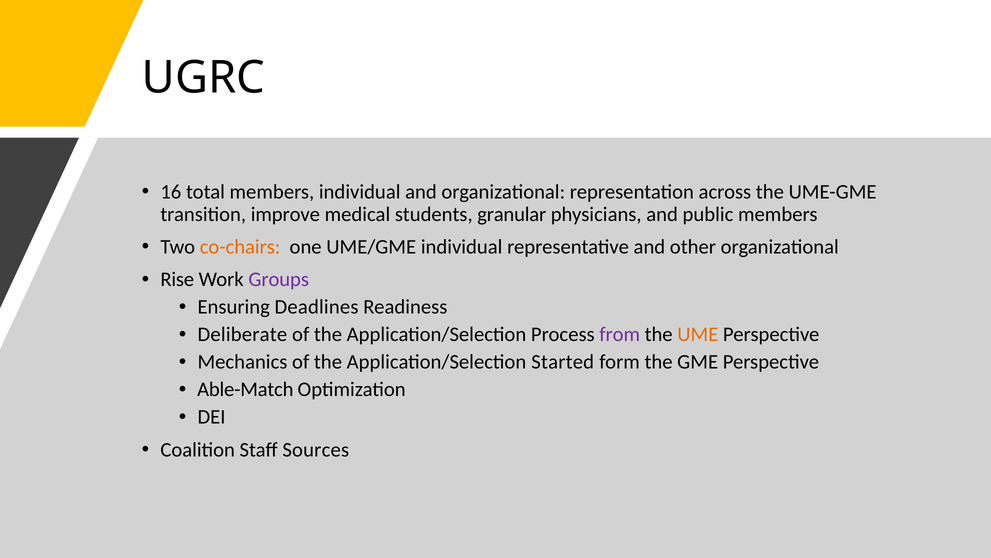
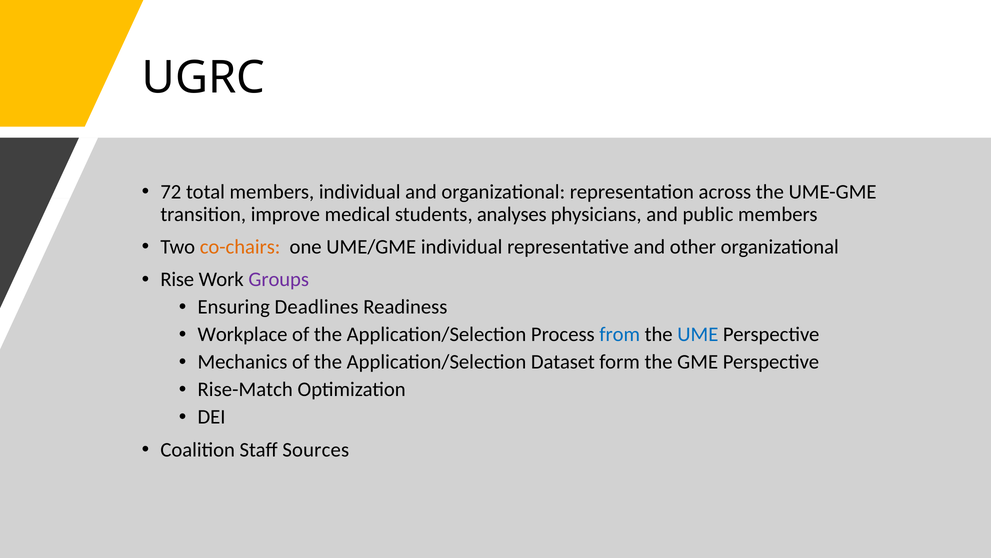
16: 16 -> 72 (171, 192)
granular: granular -> analyses (512, 214)
Deliberate: Deliberate -> Workplace (243, 334)
from colour: purple -> blue (620, 334)
UME colour: orange -> blue (698, 334)
Started: Started -> Dataset (563, 362)
Able-Match: Able-Match -> Rise-Match (245, 389)
